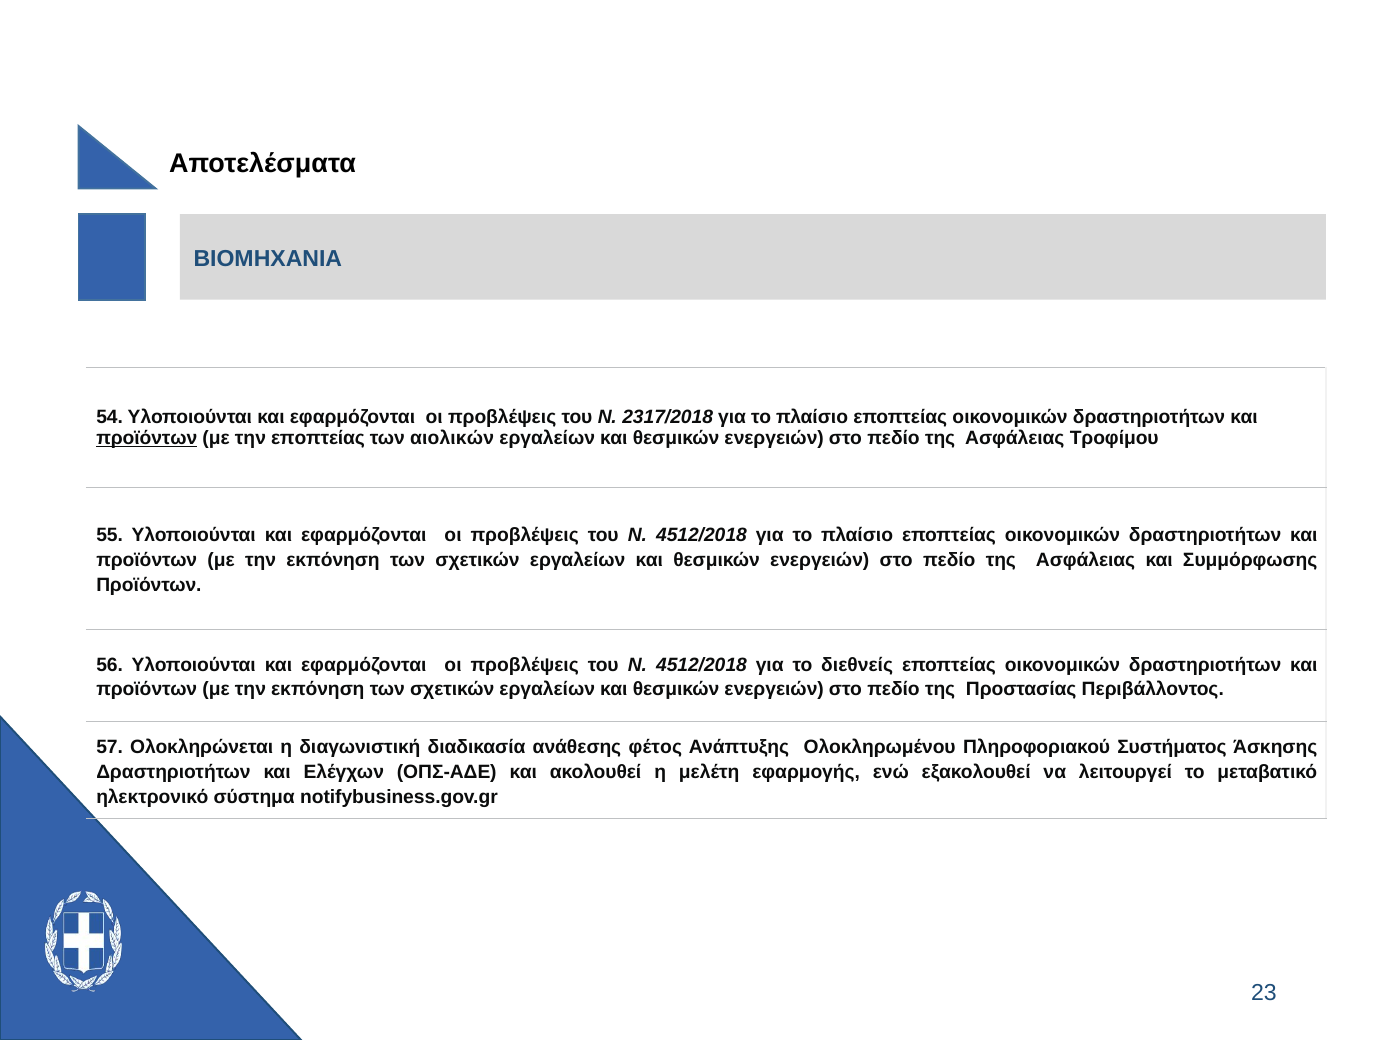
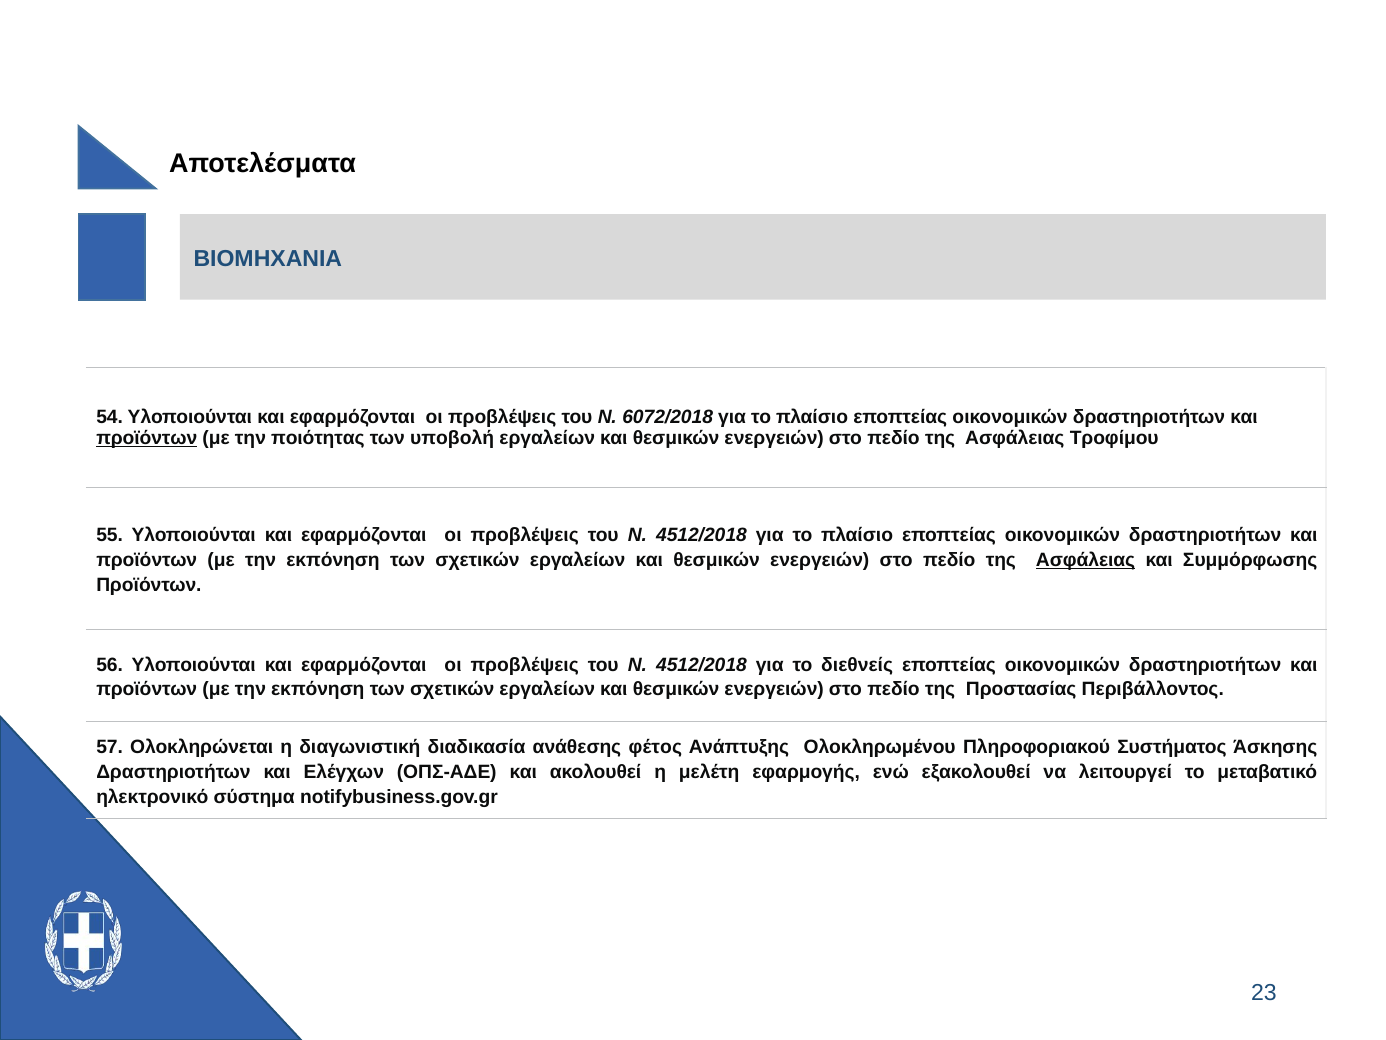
2317/2018: 2317/2018 -> 6072/2018 (668, 416)
την εποπτείας: εποπτείας -> ποιότητας (318, 438)
αιολικών: αιολικών -> υποβολή (452, 438)
Ασφάλειας underline: none -> present (1086, 560)
